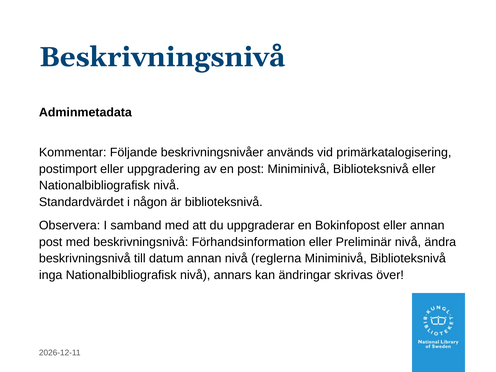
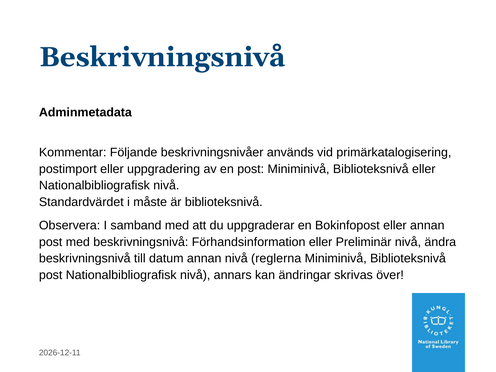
någon: någon -> måste (150, 202)
inga: inga -> post (51, 275)
